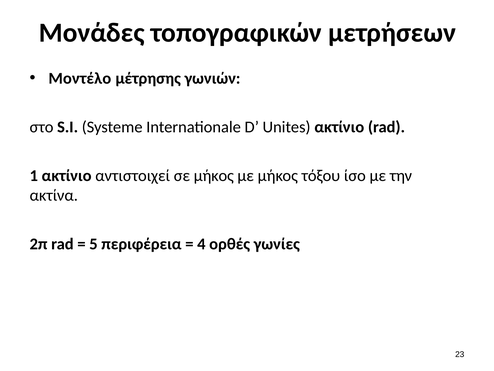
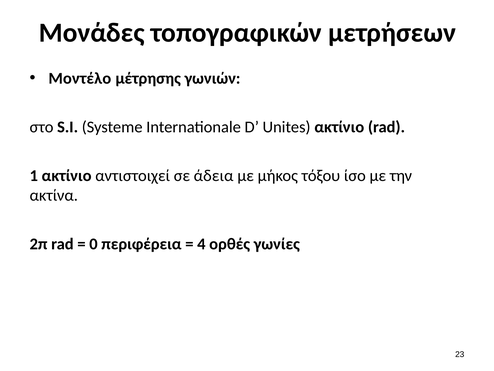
σε μήκος: μήκος -> άδεια (214, 175)
5: 5 -> 0 (93, 244)
